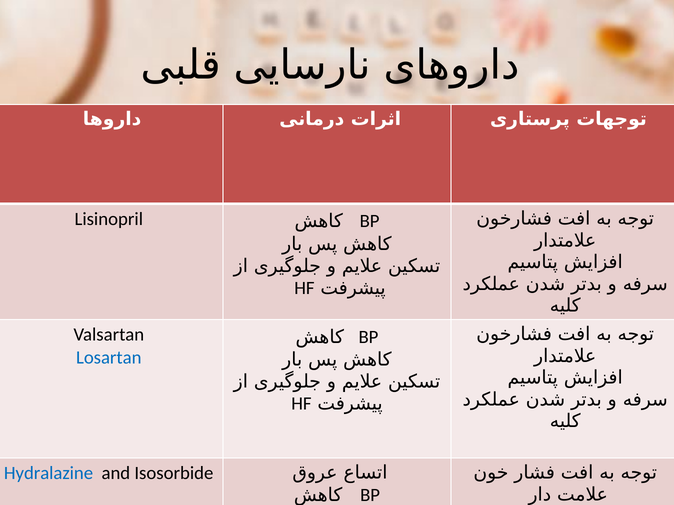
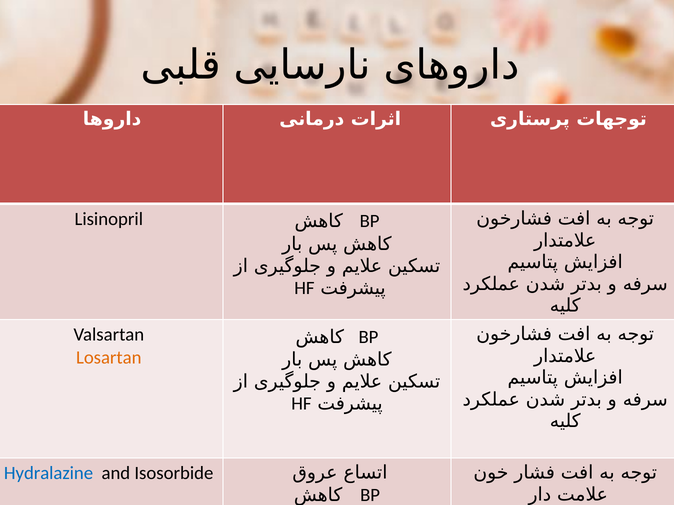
Losartan colour: blue -> orange (109, 358)
